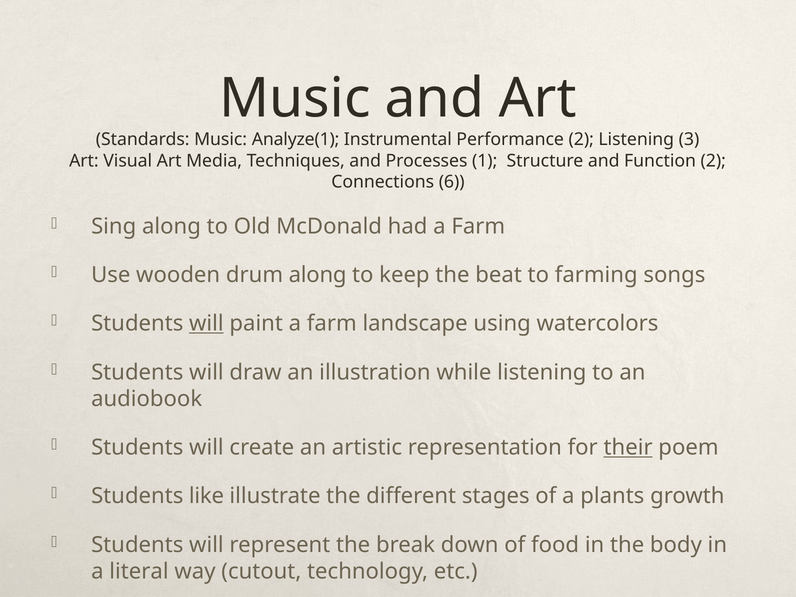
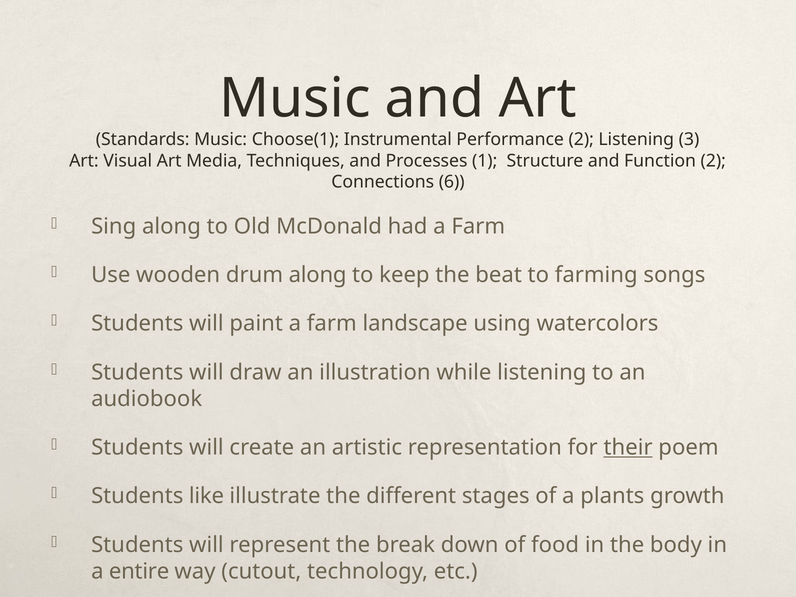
Analyze(1: Analyze(1 -> Choose(1 (296, 140)
will underline: present -> none (206, 324)
literal: literal -> entire (139, 571)
